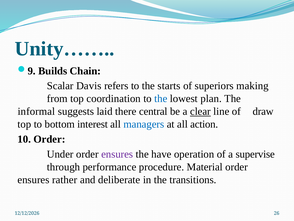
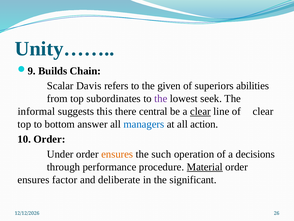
starts: starts -> given (169, 86)
making: making -> abilities (253, 86)
coordination: coordination -> subordinates (114, 98)
the colour: blue -> purple (161, 98)
plan: plan -> seek (211, 98)
laid: laid -> this (105, 111)
of draw: draw -> clear (263, 111)
interest: interest -> answer (93, 124)
ensures colour: purple -> orange (117, 154)
have: have -> such (161, 154)
supervise: supervise -> decisions (255, 154)
Material underline: none -> present (205, 167)
rather: rather -> factor (65, 179)
transitions: transitions -> significant (193, 179)
